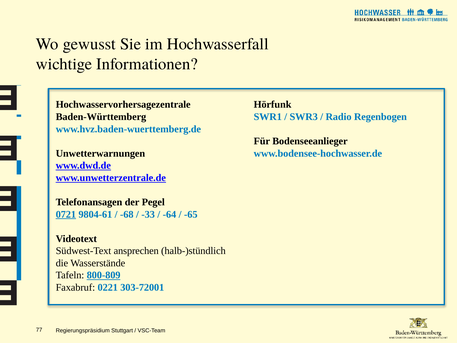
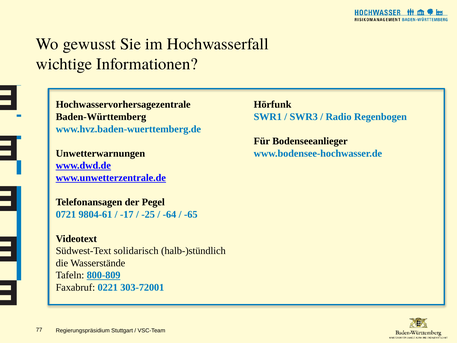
0721 underline: present -> none (66, 214)
-68: -68 -> -17 (127, 214)
-33: -33 -> -25 (148, 214)
ansprechen: ansprechen -> solidarisch (136, 251)
